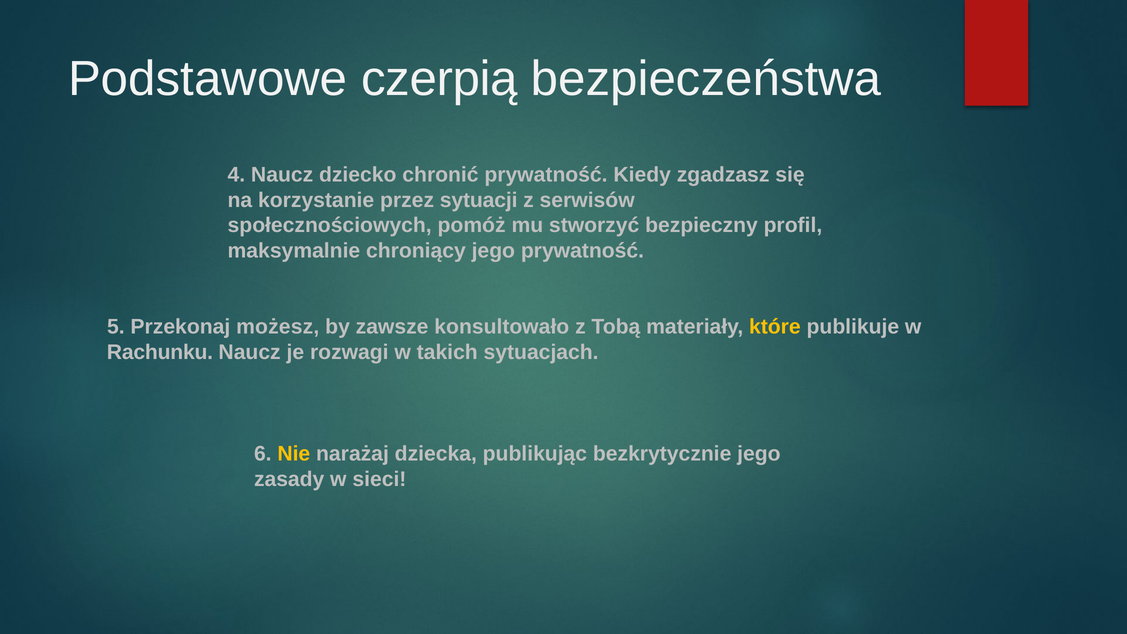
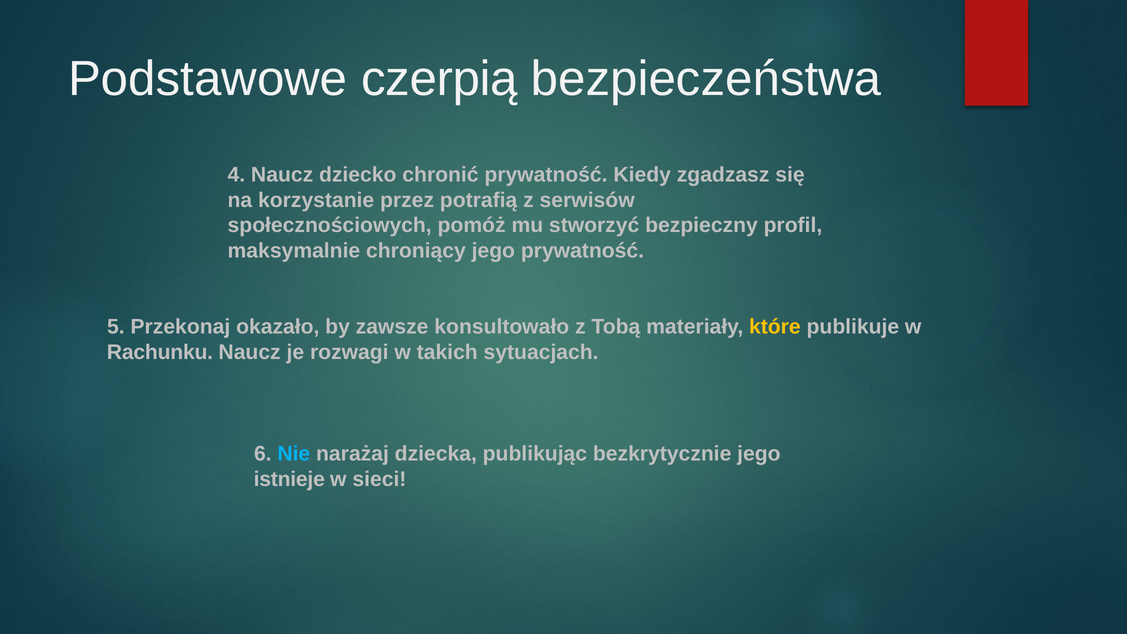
sytuacji: sytuacji -> potraﬁą (479, 200)
możesz: możesz -> okazało (278, 327)
Nie colour: yellow -> light blue (294, 454)
zasady: zasady -> istnieje (289, 479)
